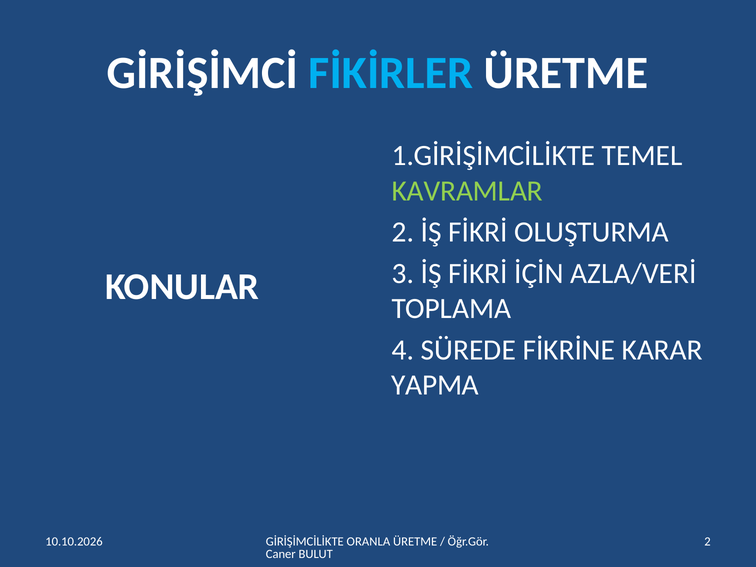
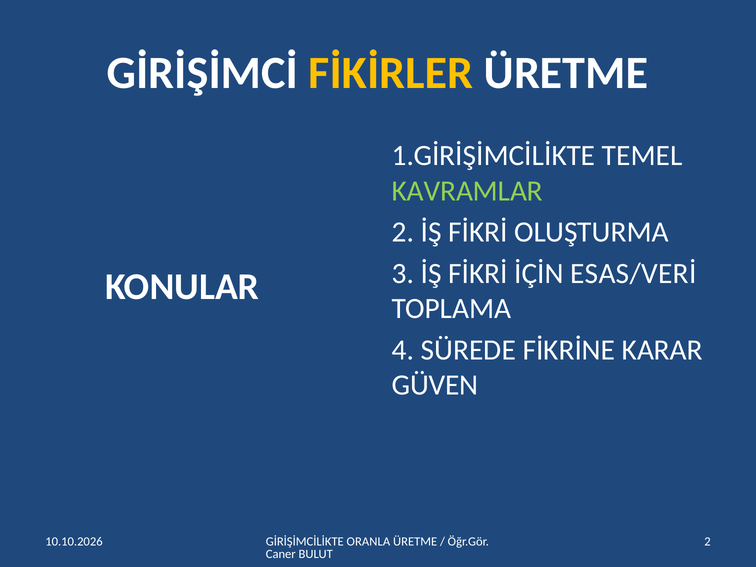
FİKİRLER colour: light blue -> yellow (391, 73)
AZLA/VERİ: AZLA/VERİ -> ESAS/VERİ (633, 273)
YAPMA: YAPMA -> GÜVEN (435, 385)
